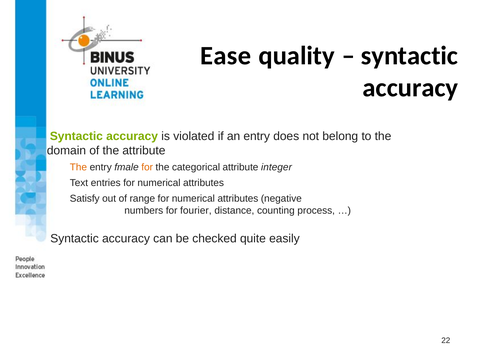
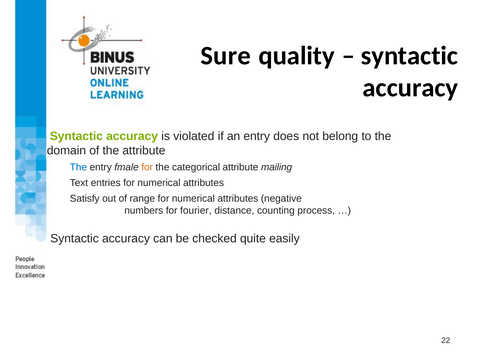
Ease: Ease -> Sure (226, 56)
The colour: orange -> blue (78, 167)
integer: integer -> mailing (277, 167)
